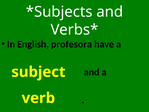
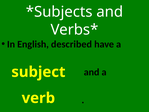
profesora: profesora -> described (72, 44)
